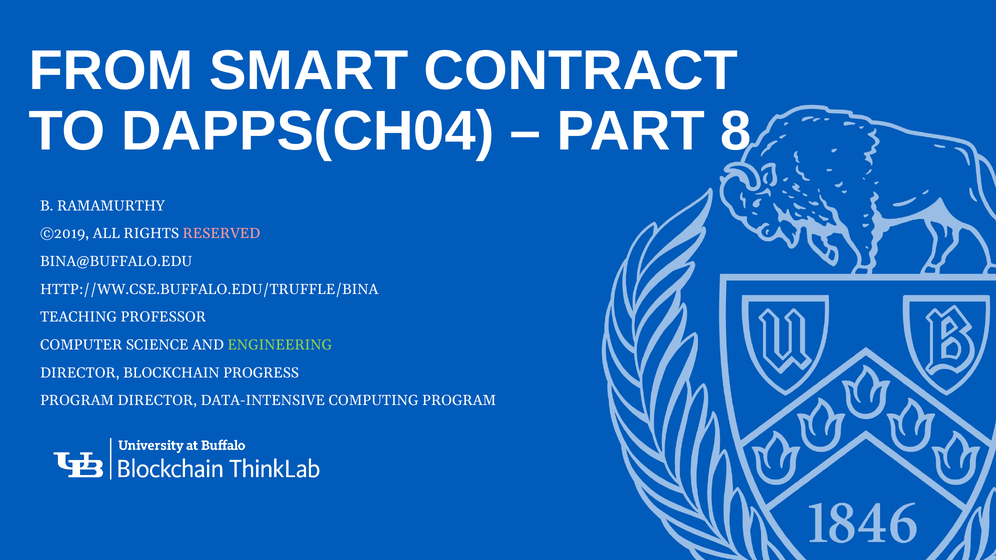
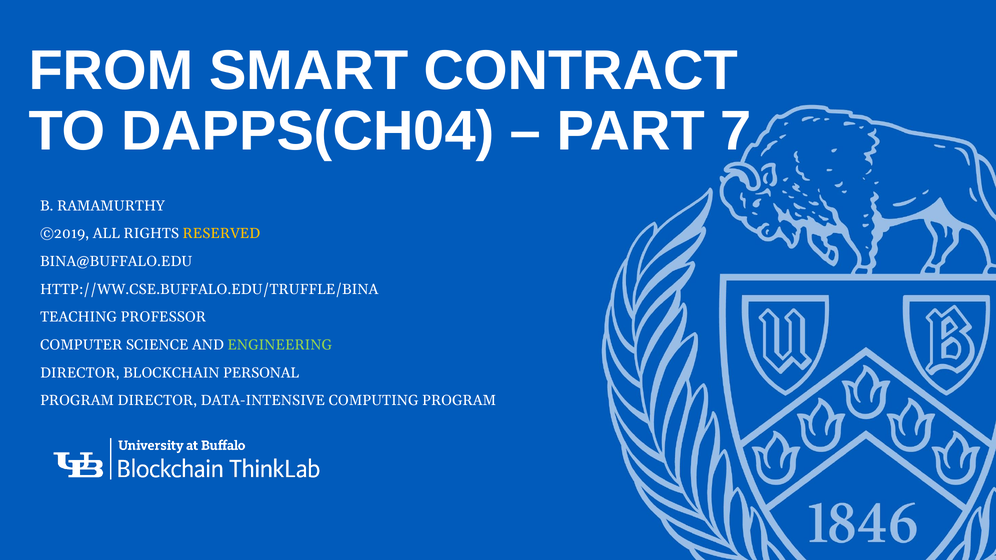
8: 8 -> 7 (736, 131)
RESERVED colour: pink -> yellow (221, 234)
PROGRESS: PROGRESS -> PERSONAL (261, 373)
